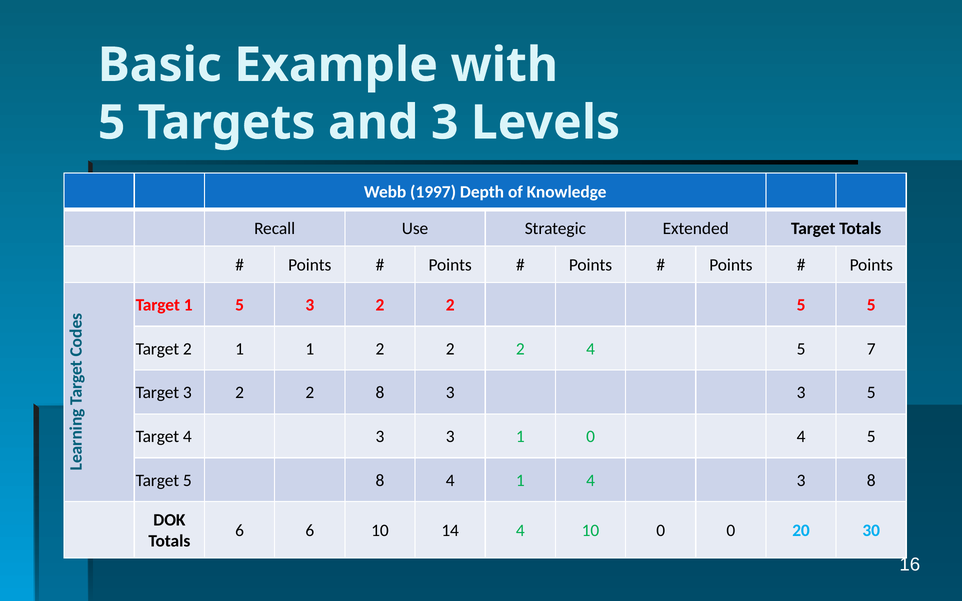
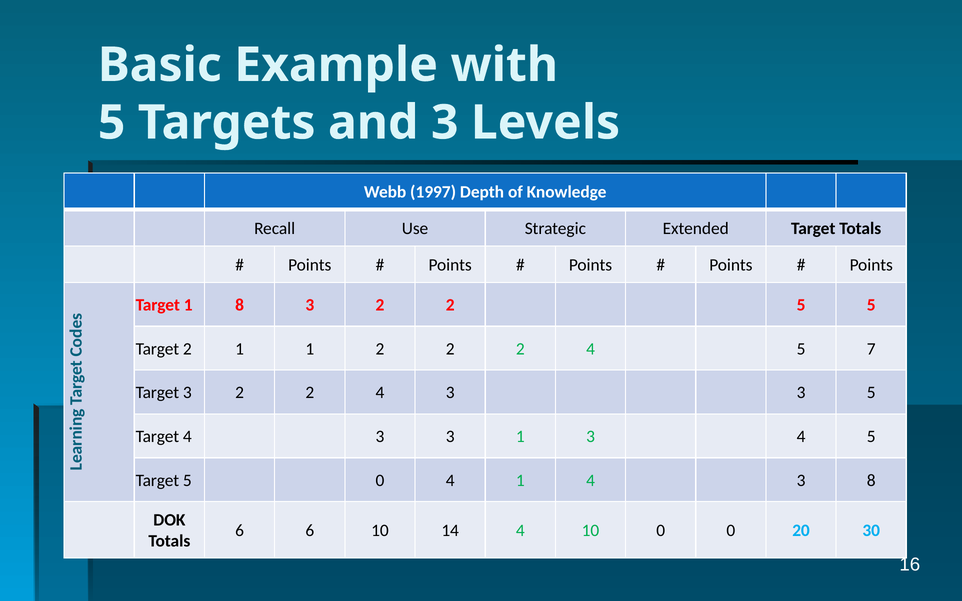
1 5: 5 -> 8 (240, 305)
3 2 2 8: 8 -> 4 (380, 393)
1 0: 0 -> 3 (591, 437)
5 8: 8 -> 0 (380, 481)
